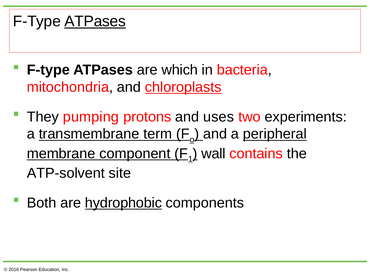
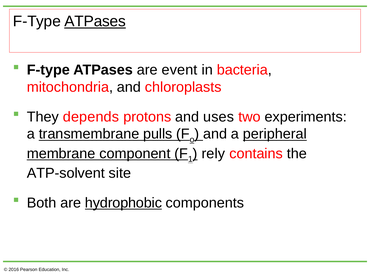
which: which -> event (180, 70)
chloroplasts underline: present -> none (183, 87)
pumping: pumping -> depends (91, 117)
term: term -> pulls (158, 134)
wall: wall -> rely (213, 154)
